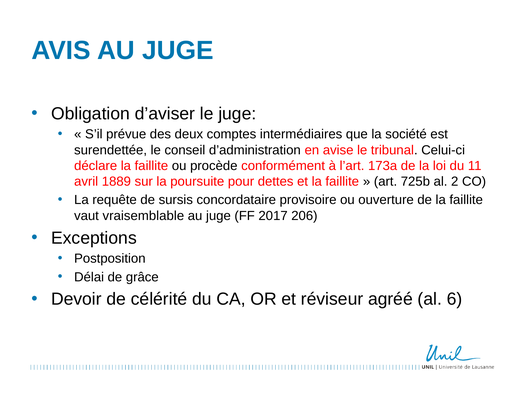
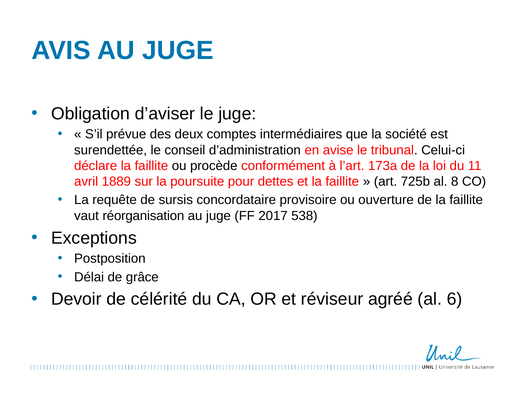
2: 2 -> 8 (455, 181)
vraisemblable: vraisemblable -> réorganisation (143, 216)
206: 206 -> 538 (304, 216)
